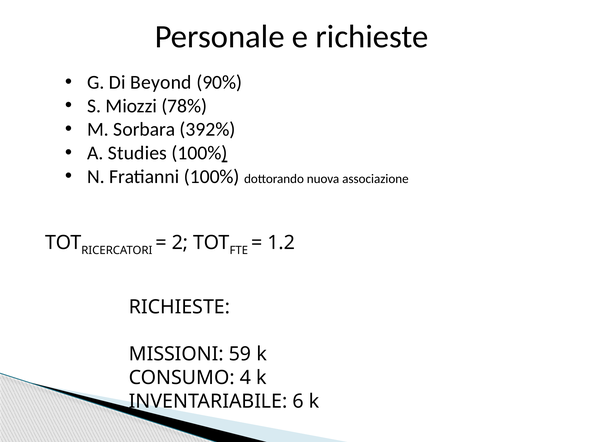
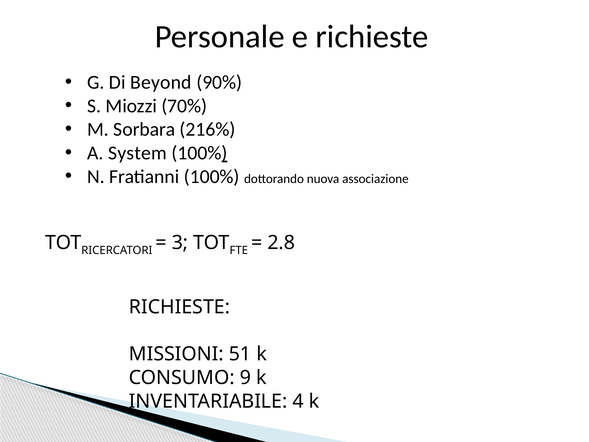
78%: 78% -> 70% (184, 106)
392%: 392% -> 216% (207, 129)
Studies: Studies -> System (137, 153)
2: 2 -> 3 (180, 243)
1.2: 1.2 -> 2.8 (281, 243)
59: 59 -> 51 (240, 354)
4: 4 -> 9 (245, 378)
6: 6 -> 4 (298, 401)
